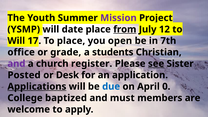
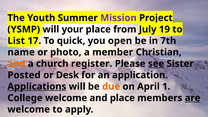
date: date -> your (72, 29)
from underline: present -> none (125, 29)
12: 12 -> 19 (164, 29)
Will: Will -> List (16, 41)
To place: place -> quick (71, 41)
office: office -> name (21, 52)
grade: grade -> photo (66, 52)
students: students -> member (113, 52)
and colour: purple -> orange (16, 64)
due colour: blue -> orange (111, 87)
0: 0 -> 1 (166, 87)
College baptized: baptized -> welcome (66, 98)
and must: must -> place (122, 98)
are underline: none -> present (193, 98)
